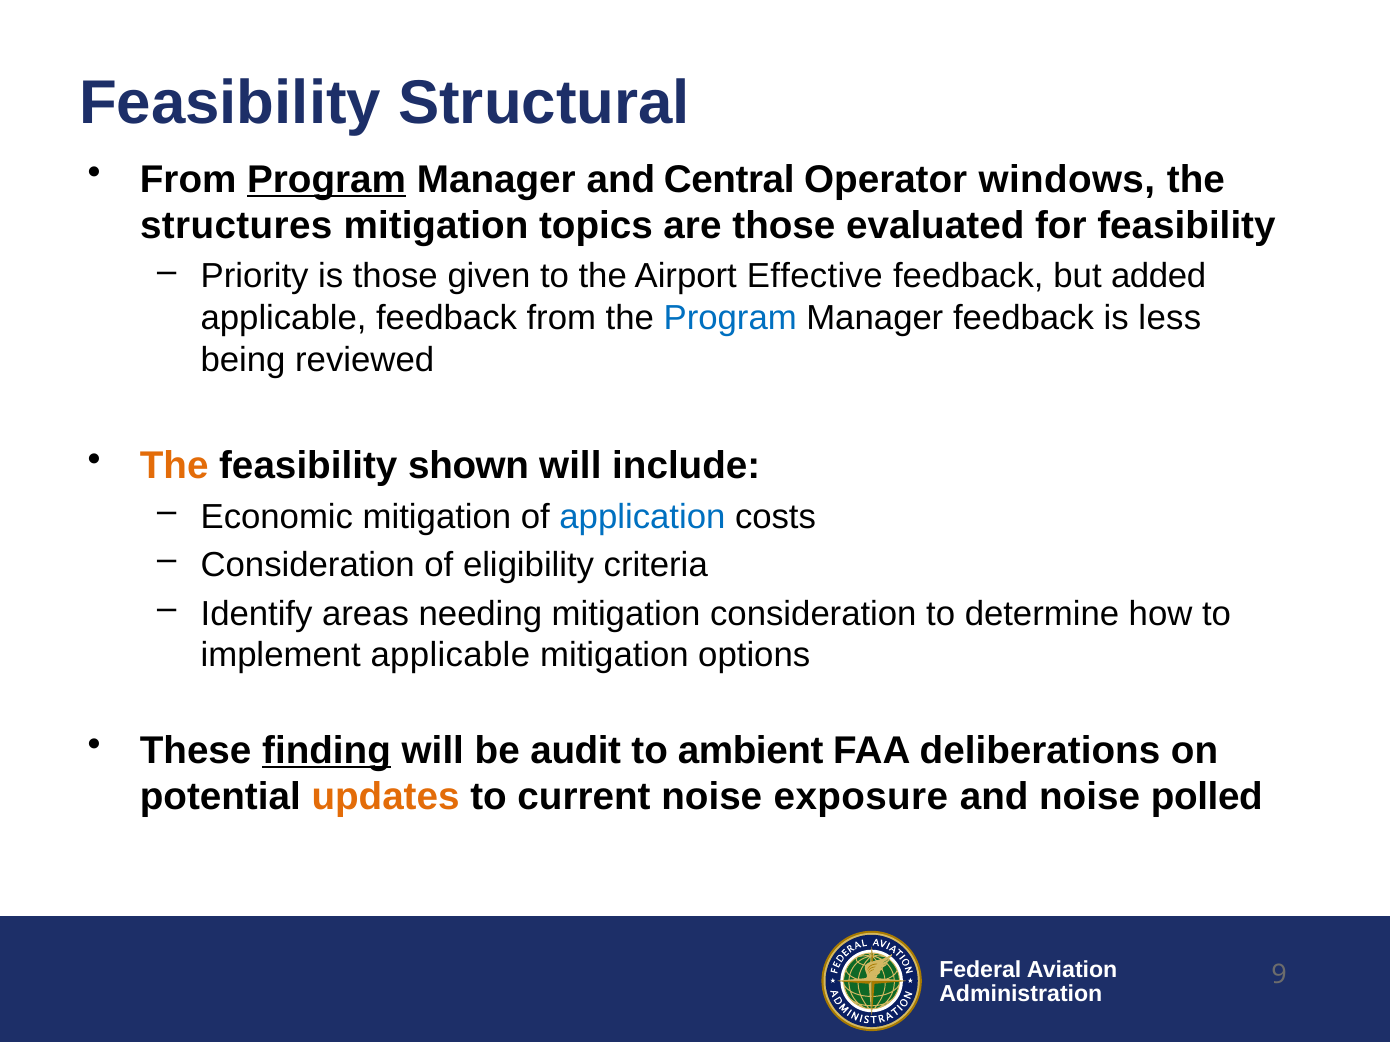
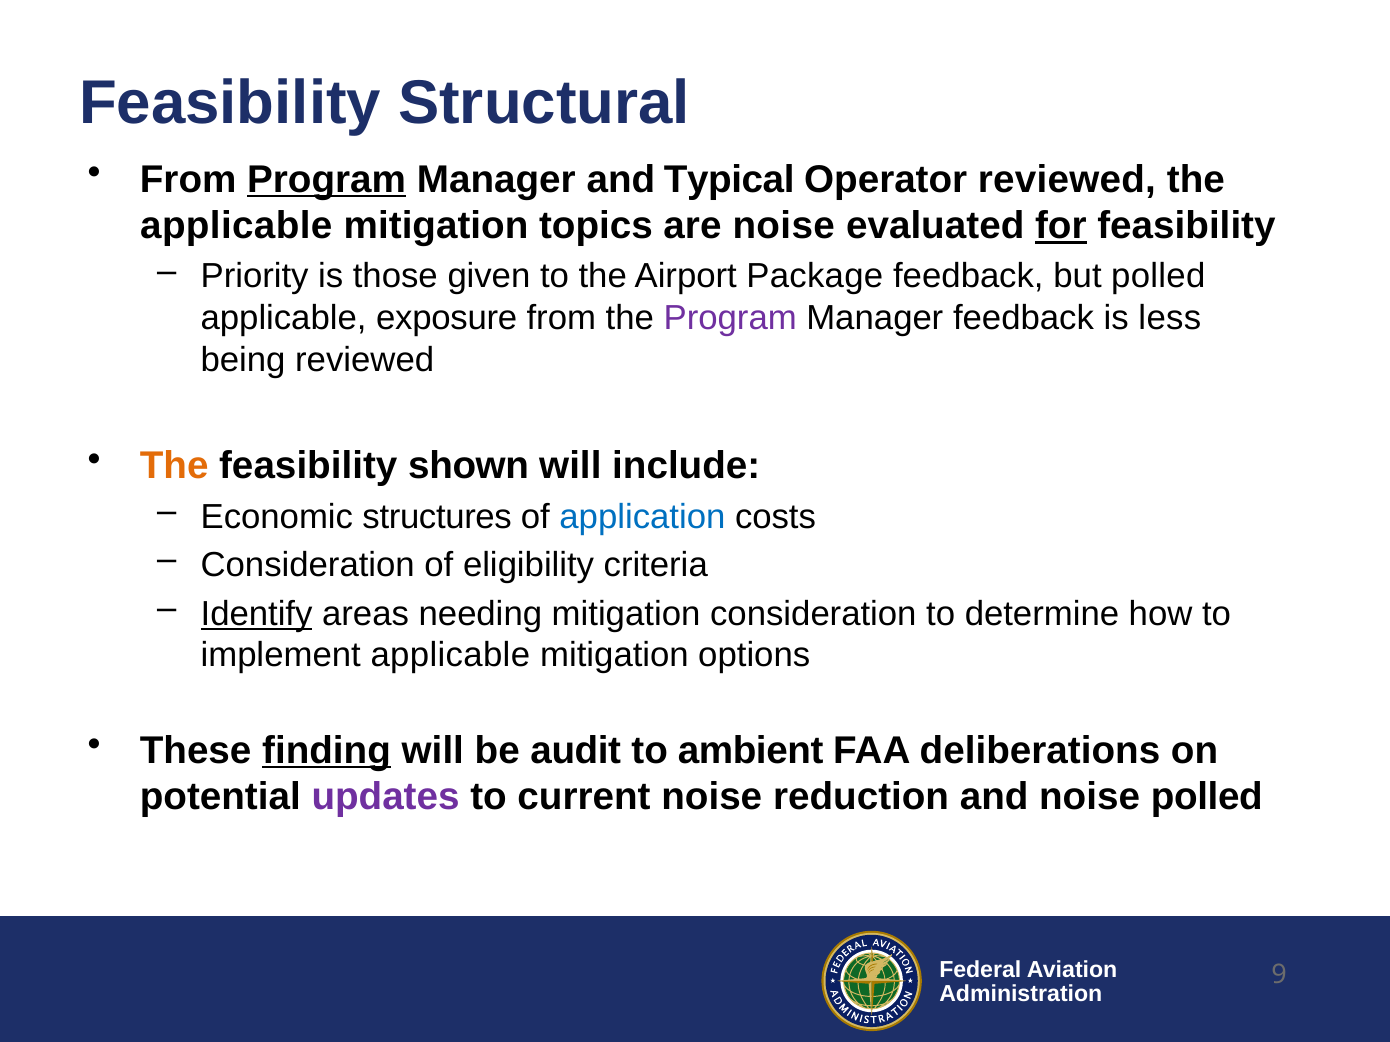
Central: Central -> Typical (729, 180)
Operator windows: windows -> reviewed (1067, 180)
structures: structures -> applicable (236, 226)
are those: those -> noise (784, 226)
for underline: none -> present (1061, 226)
Effective: Effective -> Package (815, 277)
but added: added -> polled (1158, 277)
applicable feedback: feedback -> exposure (447, 318)
Program colour: blue -> purple (730, 318)
Economic mitigation: mitigation -> structures (437, 517)
Identify underline: none -> present (257, 614)
updates colour: orange -> purple (386, 797)
exposure: exposure -> reduction (861, 797)
